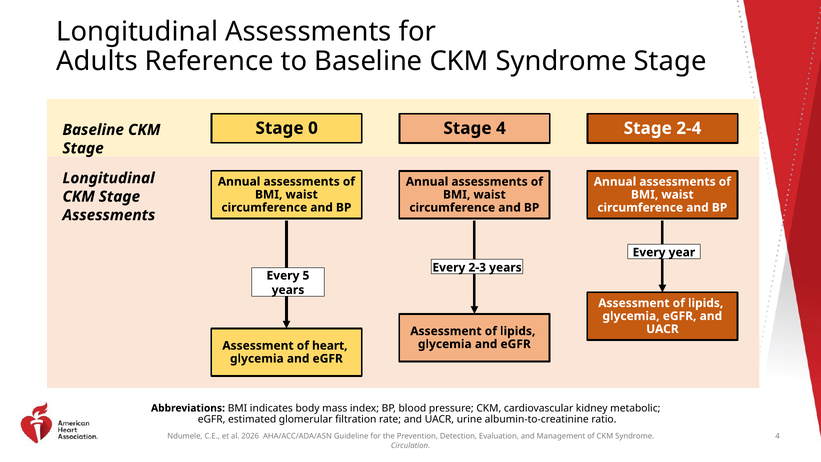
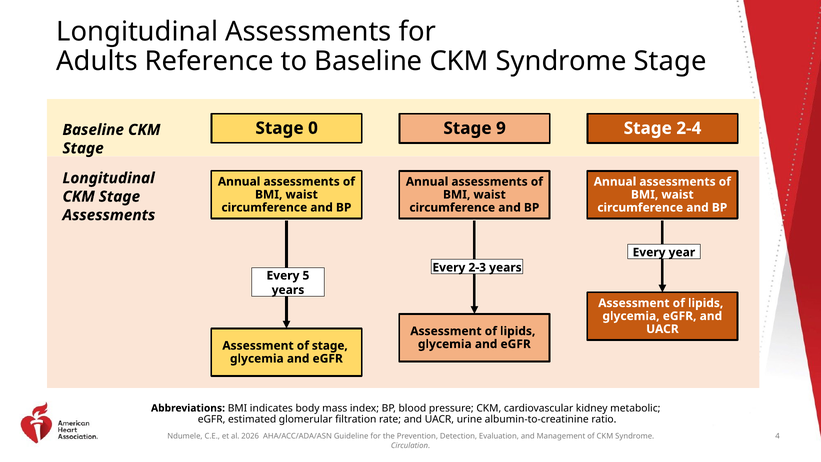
Stage 4: 4 -> 9 (501, 128)
of heart: heart -> stage (330, 346)
